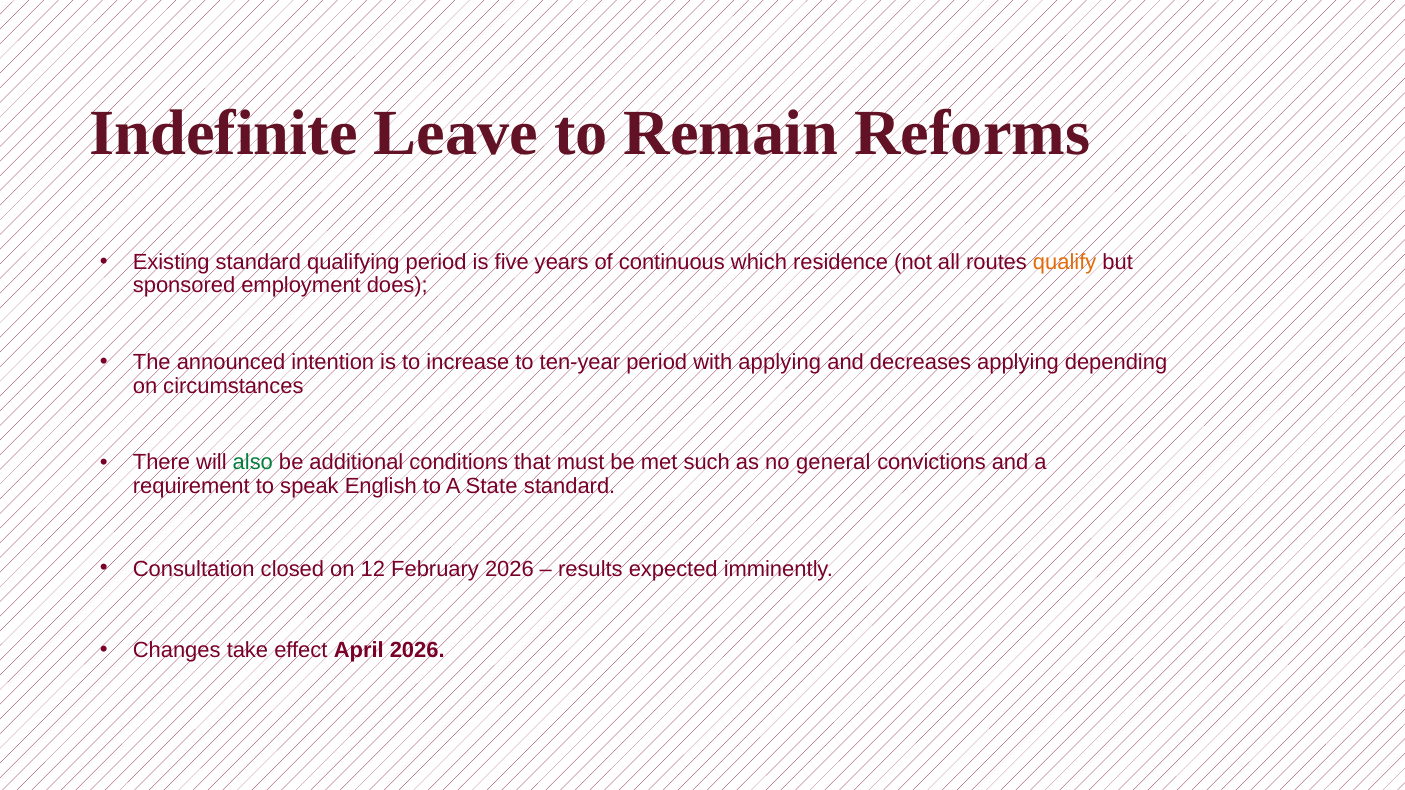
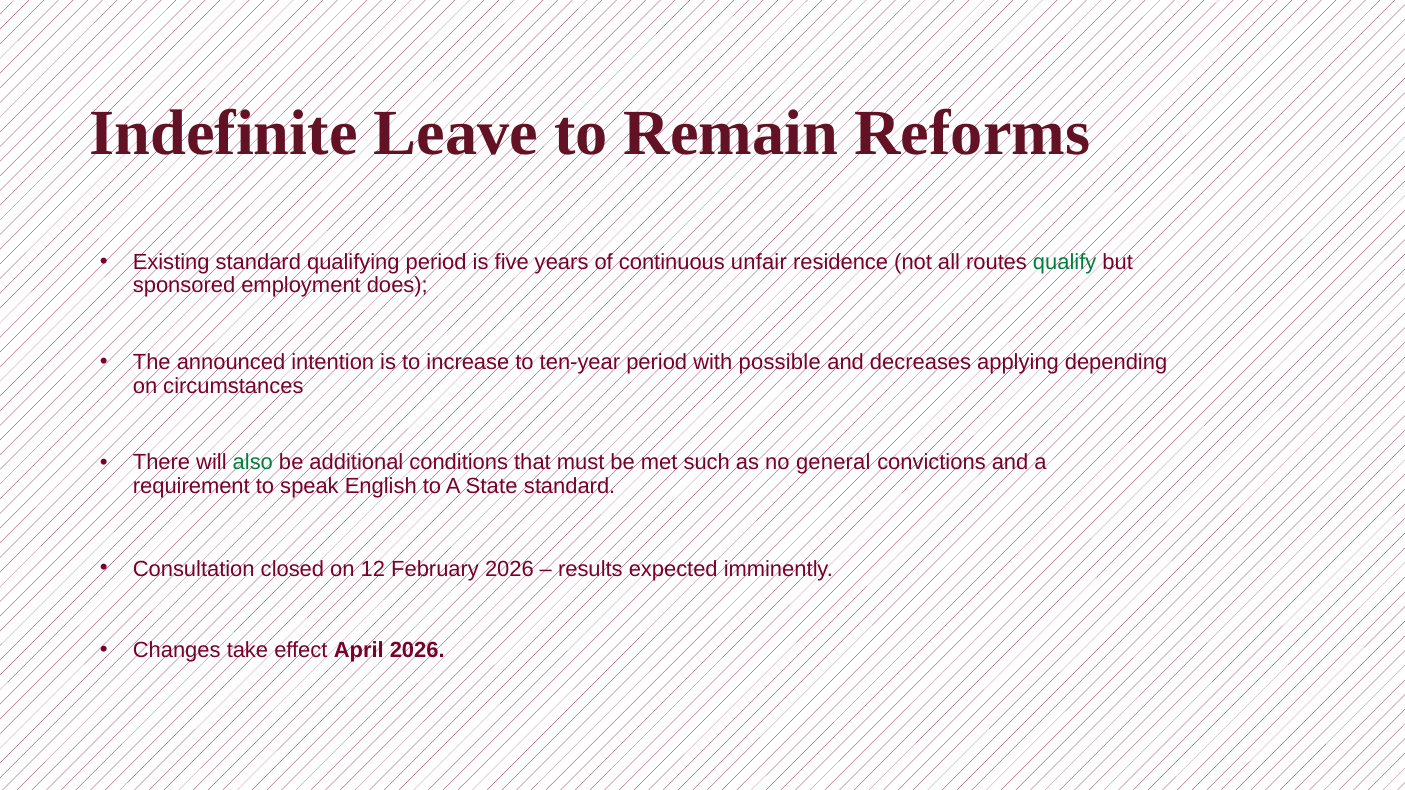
which: which -> unfair (759, 262)
qualify colour: orange -> green (1065, 262)
with applying: applying -> possible (780, 362)
